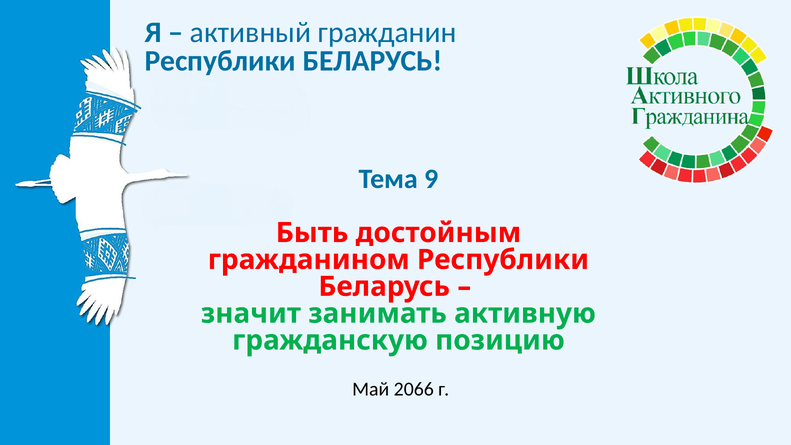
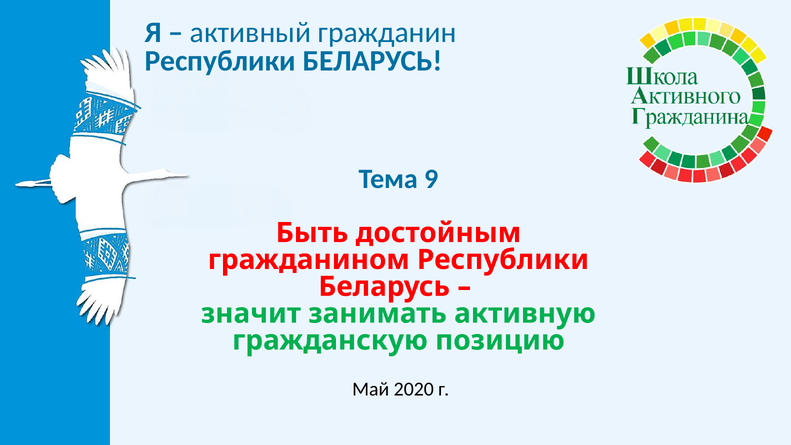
2066: 2066 -> 2020 (414, 389)
